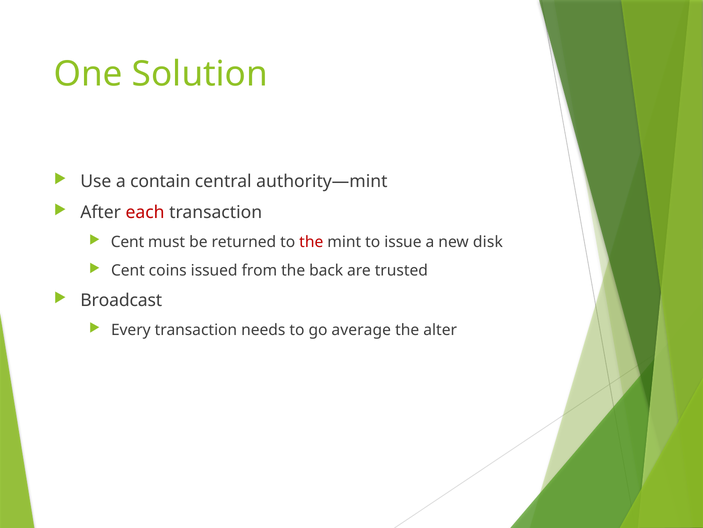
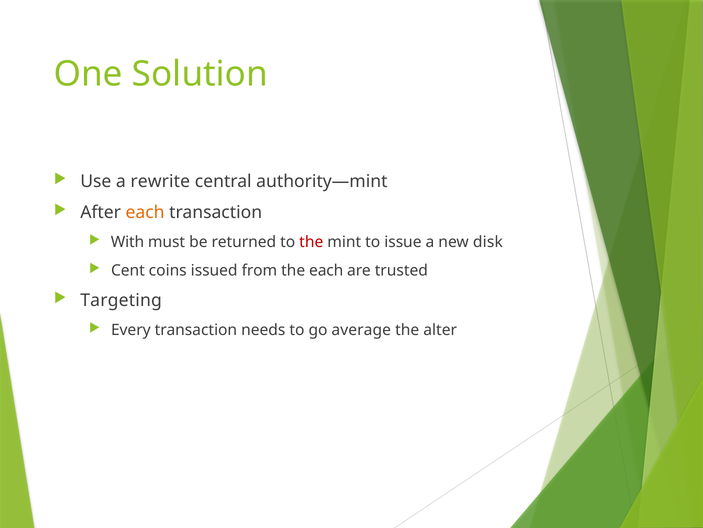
contain: contain -> rewrite (160, 181)
each colour: red -> orange (145, 212)
Cent: Cent -> With (128, 242)
the back: back -> each (326, 270)
Broadcast: Broadcast -> Targeting (121, 300)
